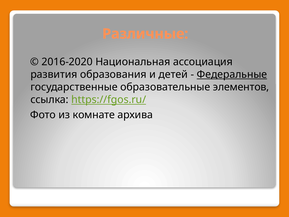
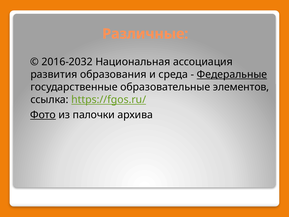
2016-2020: 2016-2020 -> 2016-2032 (67, 62)
детей: детей -> среда (173, 74)
Фото underline: none -> present (43, 115)
комнате: комнате -> палочки (94, 115)
